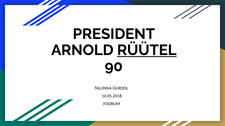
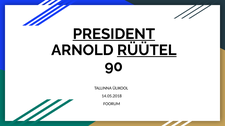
PRESIDENT underline: none -> present (114, 34)
